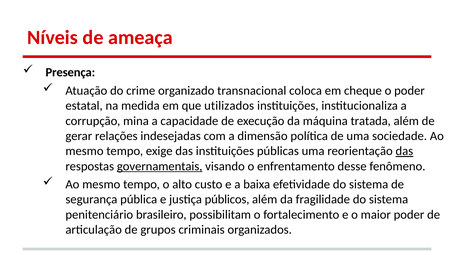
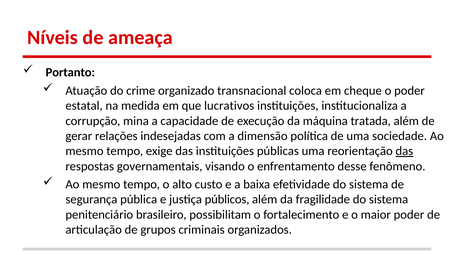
Presença: Presença -> Portanto (70, 73)
utilizados: utilizados -> lucrativos (229, 106)
governamentais underline: present -> none (160, 166)
